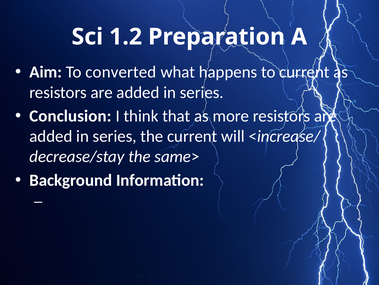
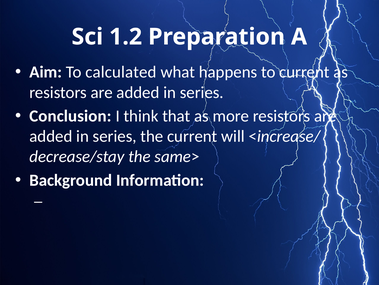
converted: converted -> calculated (121, 72)
